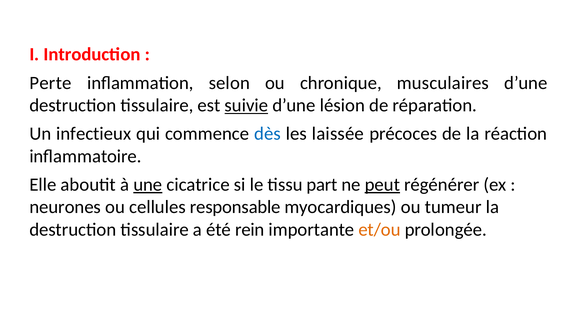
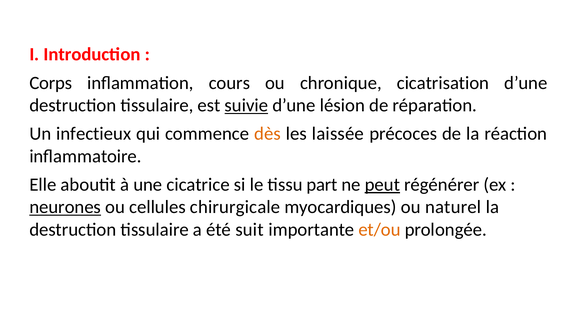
Perte: Perte -> Corps (51, 83)
selon: selon -> cours (229, 83)
musculaires: musculaires -> cicatrisation (443, 83)
dès colour: blue -> orange (267, 134)
une underline: present -> none (148, 185)
neurones underline: none -> present (65, 207)
responsable: responsable -> chirurgicale (235, 207)
tumeur: tumeur -> naturel (453, 207)
rein: rein -> suit (250, 230)
